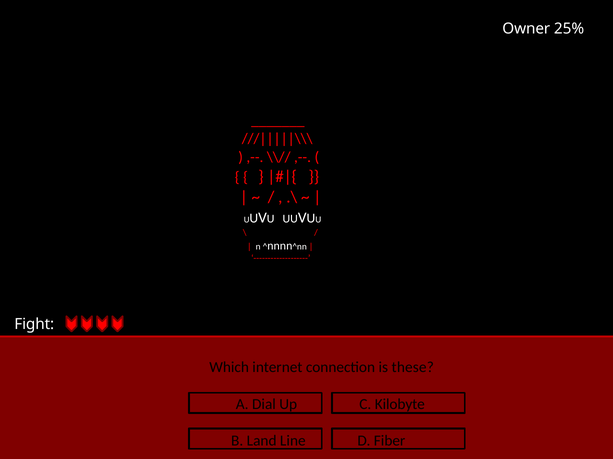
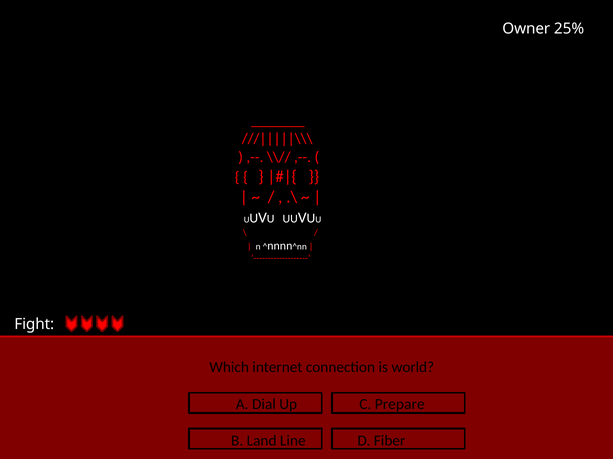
these: these -> world (413, 368)
Kilobyte: Kilobyte -> Prepare (400, 405)
